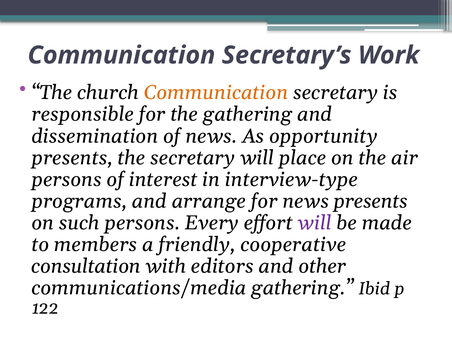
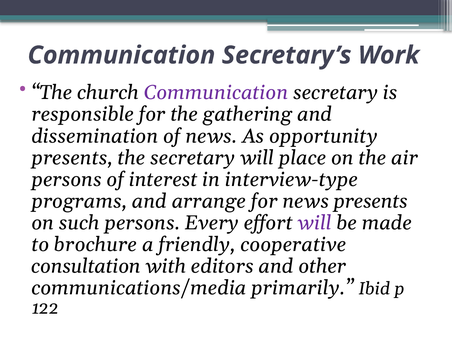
Communication colour: orange -> purple (216, 93)
members: members -> brochure (96, 245)
communications/media gathering: gathering -> primarily (302, 288)
